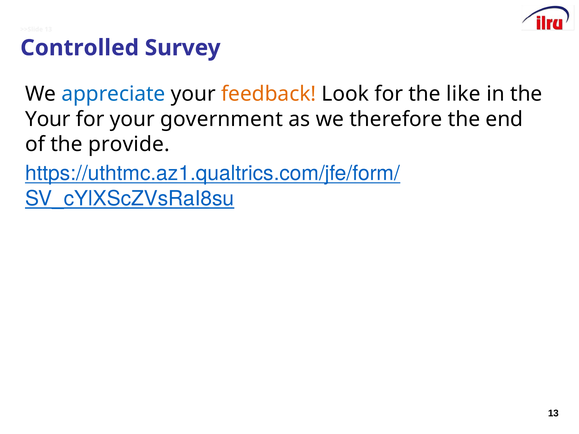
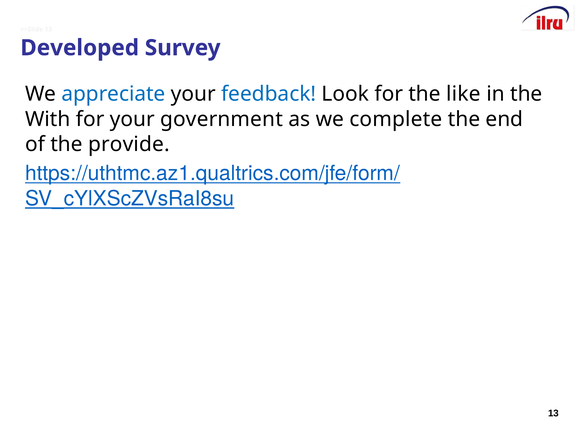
Controlled: Controlled -> Developed (80, 48)
feedback colour: orange -> blue (269, 94)
Your: Your -> With (48, 119)
therefore: therefore -> complete (396, 119)
